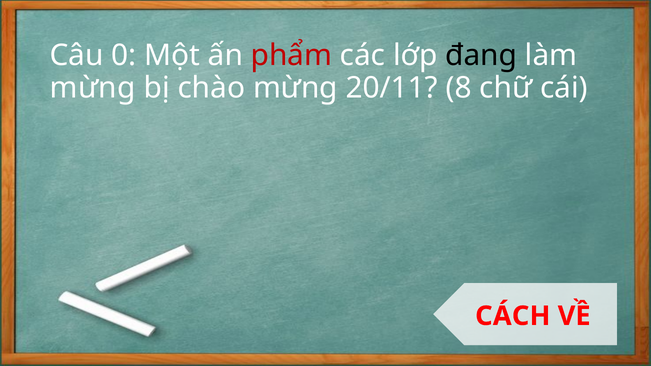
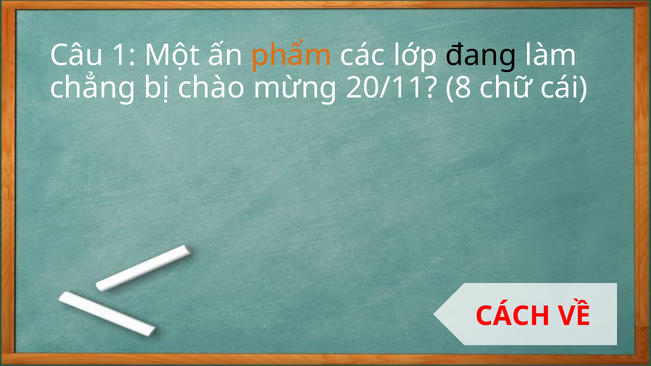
0: 0 -> 1 (124, 56)
phẩm colour: red -> orange (291, 56)
mừng: mừng -> chẳng (93, 88)
